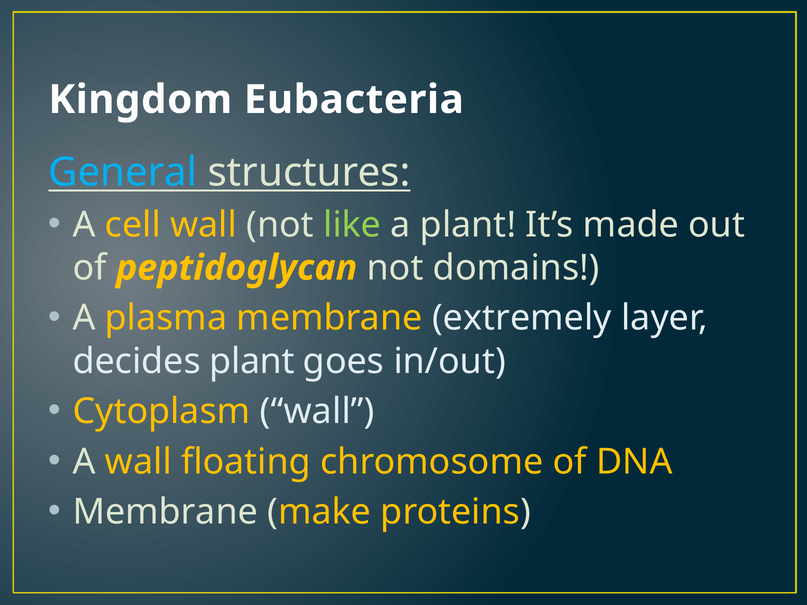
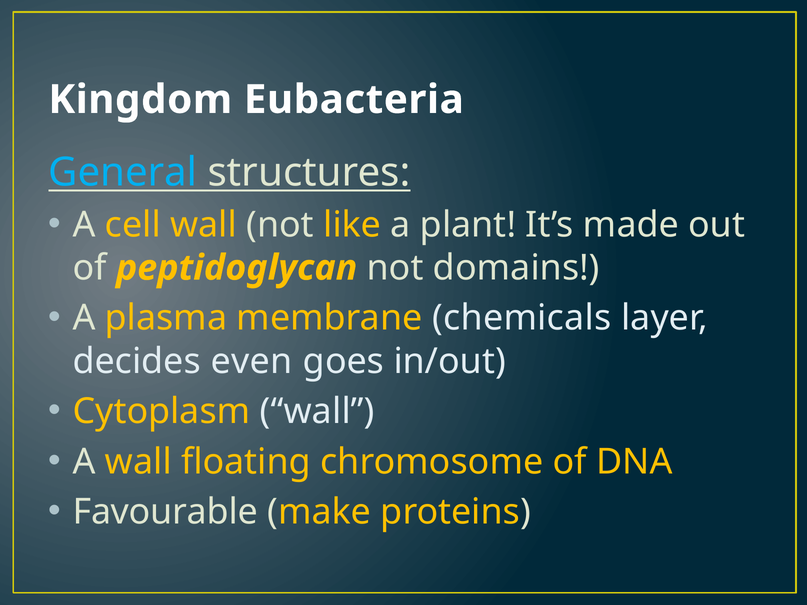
like colour: light green -> yellow (352, 225)
extremely: extremely -> chemicals (522, 318)
decides plant: plant -> even (252, 361)
Membrane: Membrane -> Favourable (165, 512)
